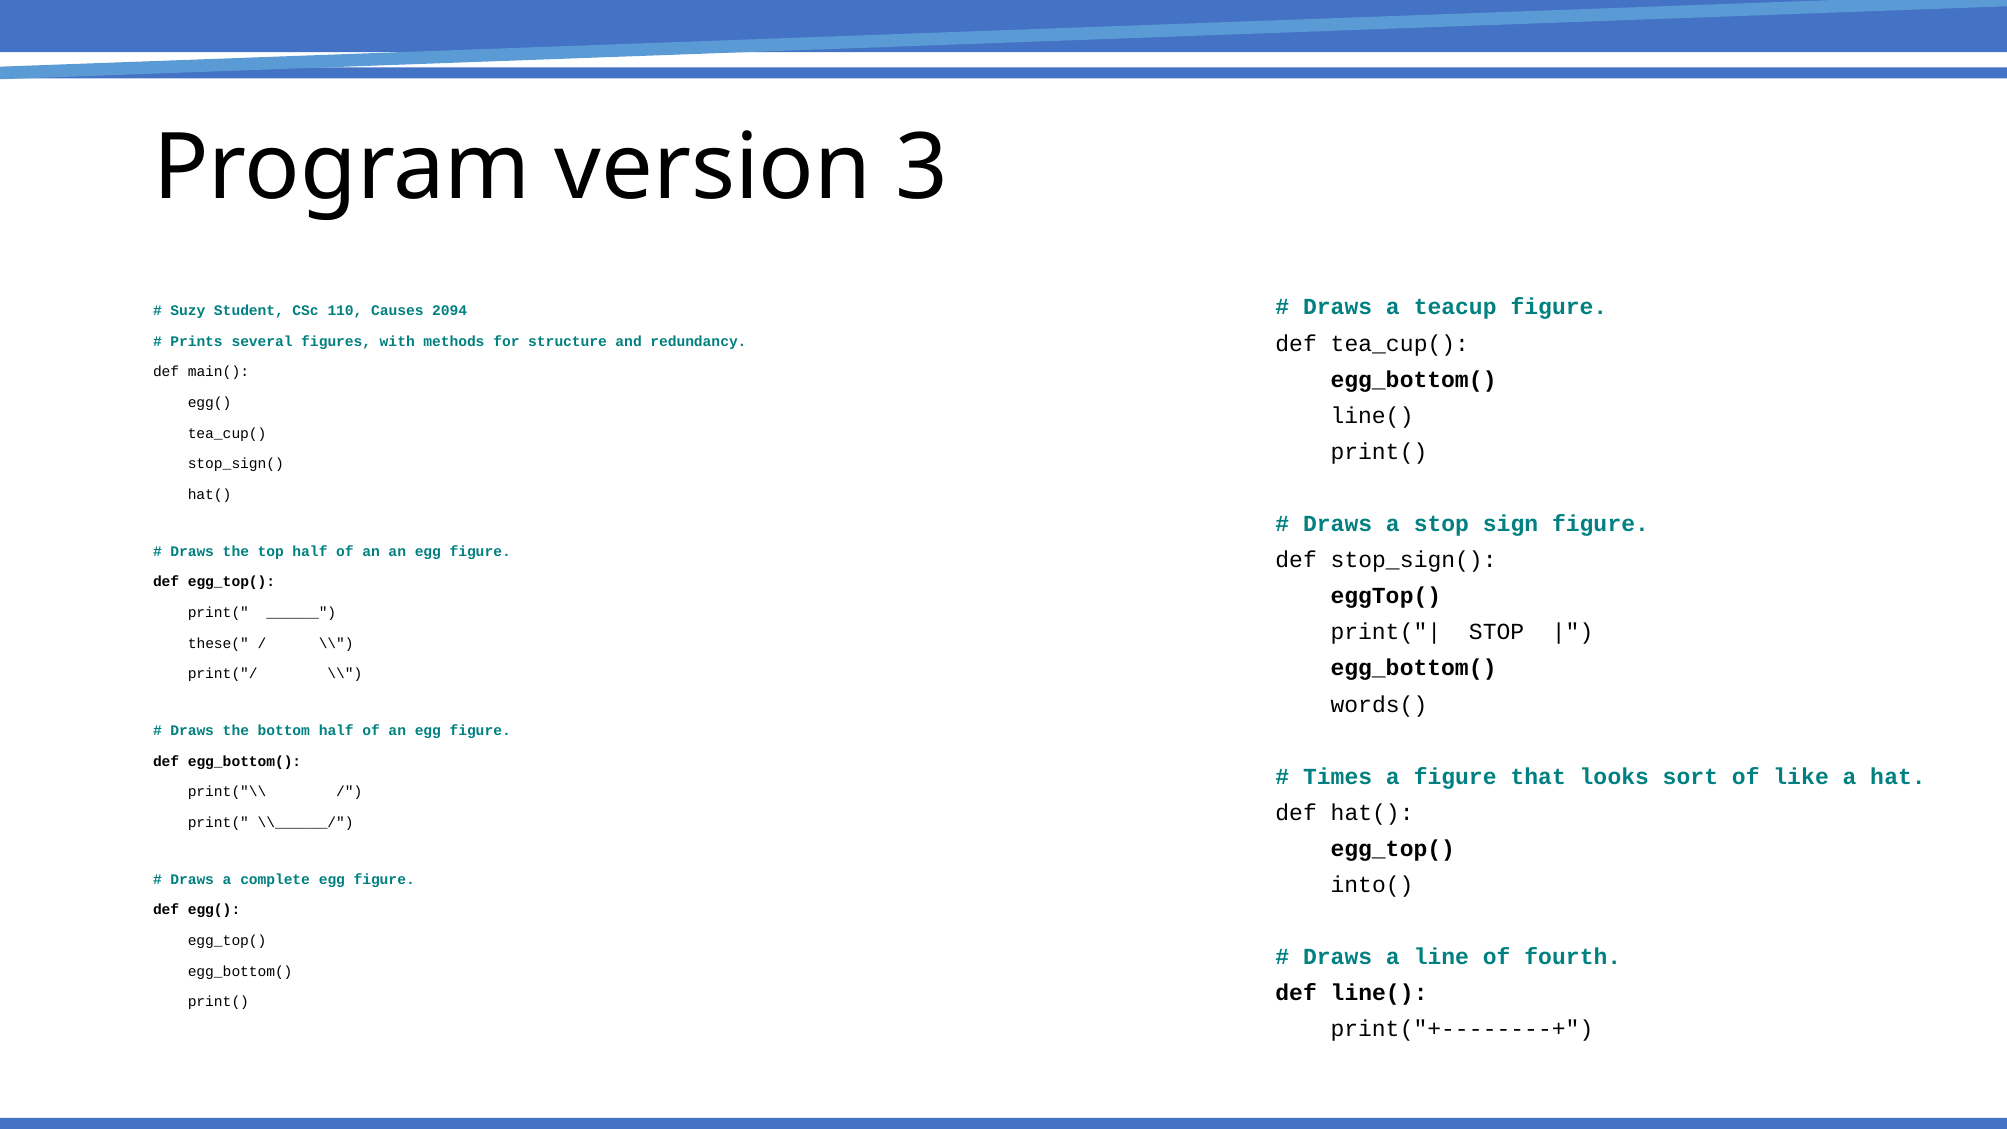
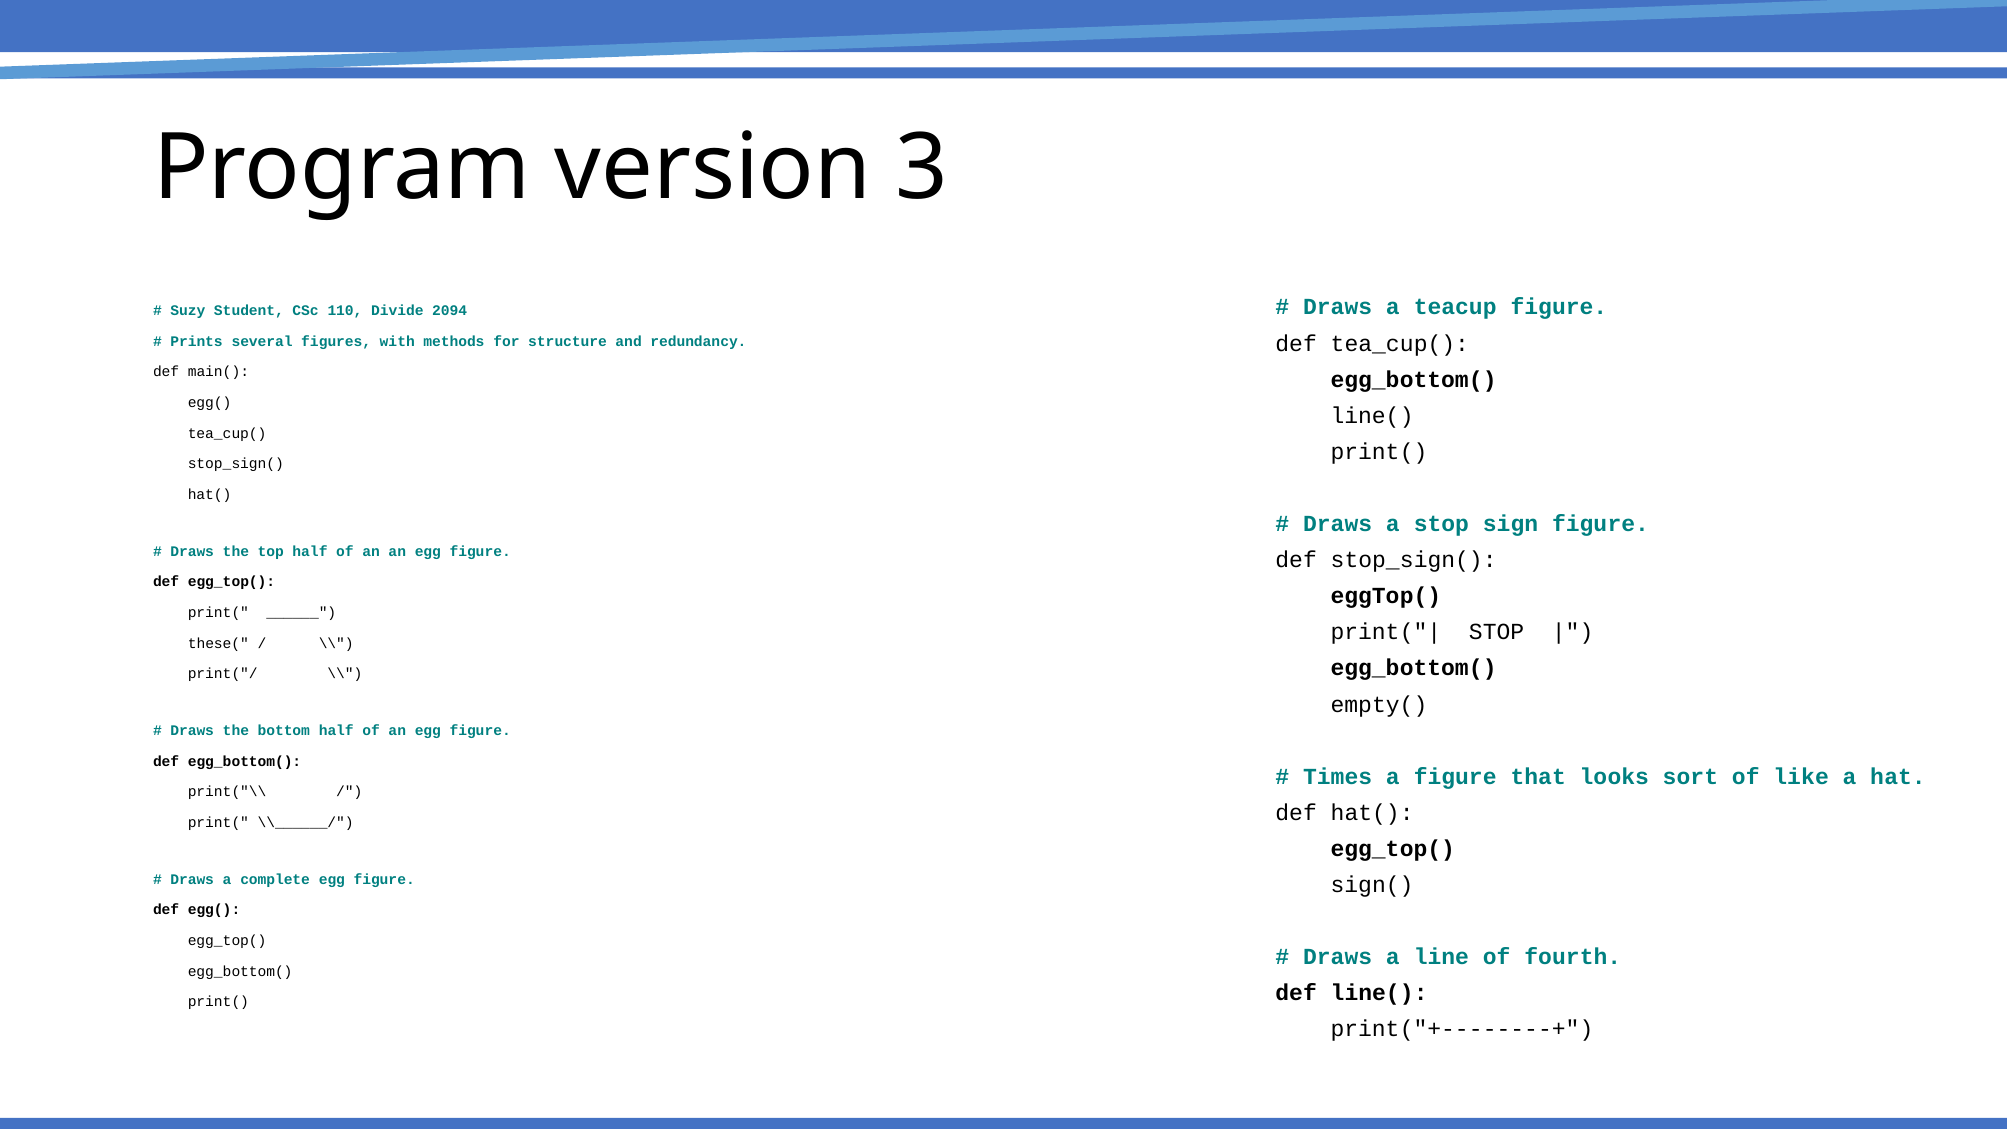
Causes: Causes -> Divide (397, 311)
words(: words( -> empty( (1379, 704)
into(: into( -> sign( (1372, 885)
